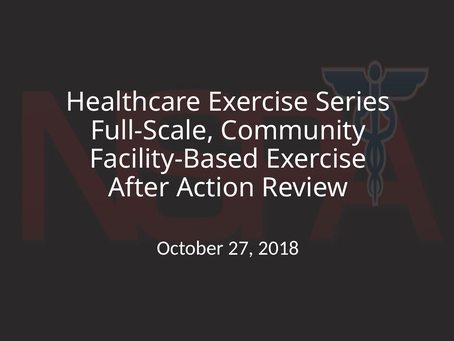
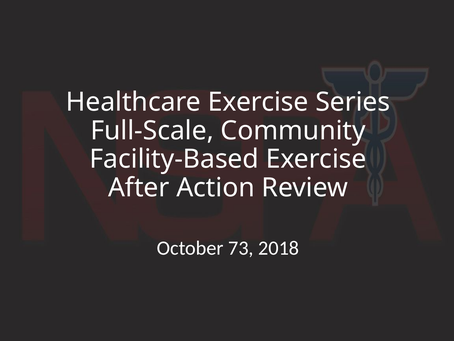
27: 27 -> 73 (241, 248)
